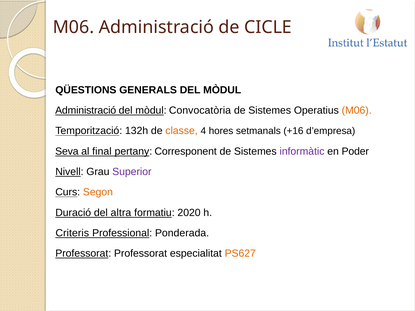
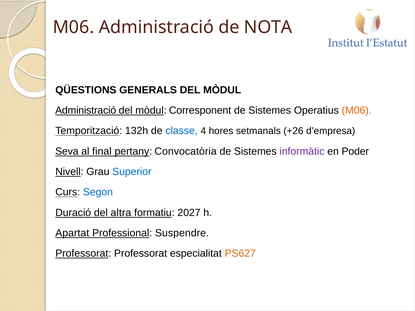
CICLE: CICLE -> NOTA (268, 27)
Convocatòria: Convocatòria -> Corresponent (200, 111)
classe colour: orange -> blue (182, 131)
+16: +16 -> +26 (293, 131)
Corresponent: Corresponent -> Convocatòria (186, 151)
Superior colour: purple -> blue (132, 172)
Segon colour: orange -> blue (98, 192)
2020: 2020 -> 2027 (189, 213)
Criteris: Criteris -> Apartat (72, 233)
Ponderada: Ponderada -> Suspendre (182, 233)
